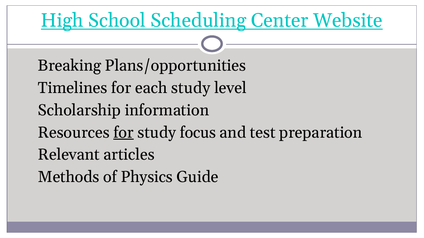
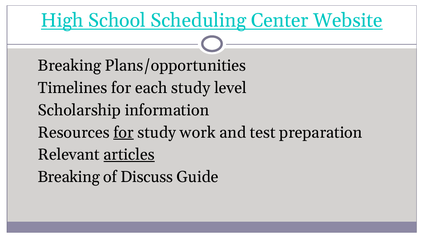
focus: focus -> work (198, 133)
articles underline: none -> present (129, 155)
Methods: Methods -> Breaking (69, 177)
Physics: Physics -> Discuss (147, 177)
